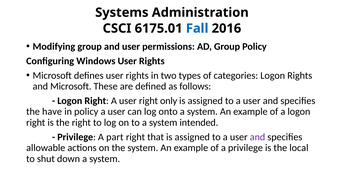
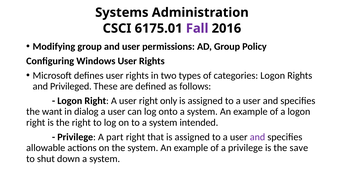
Fall colour: blue -> purple (197, 28)
and Microsoft: Microsoft -> Privileged (71, 86)
have: have -> want (52, 111)
in policy: policy -> dialog (86, 111)
local: local -> save (299, 147)
